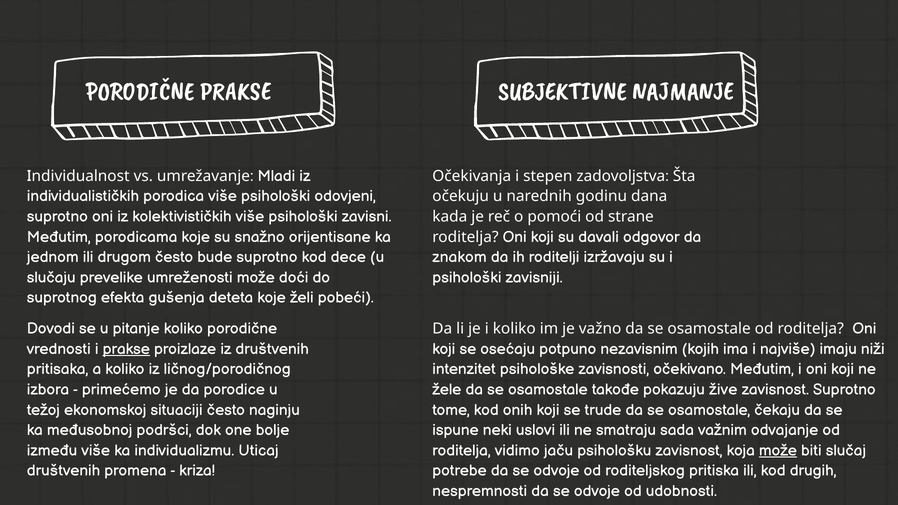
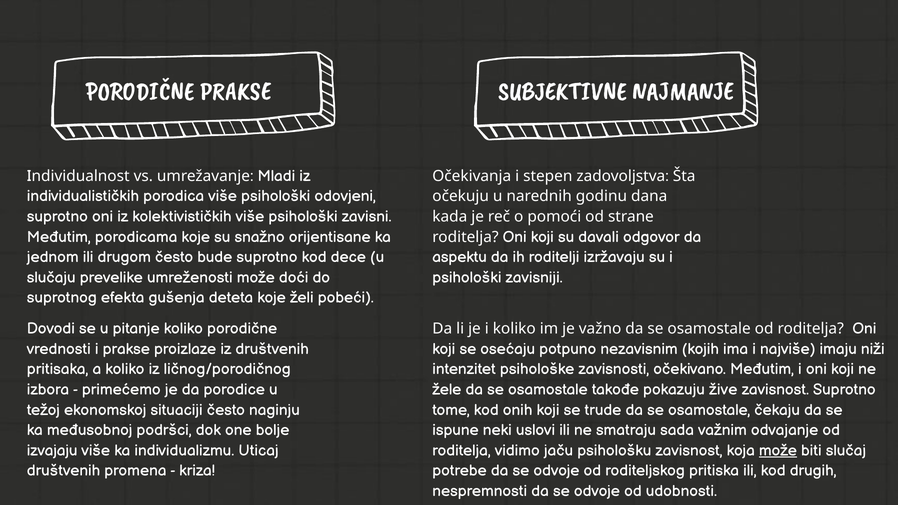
znakom: znakom -> aspektu (460, 257)
prakse underline: present -> none (126, 349)
između: između -> izvajaju (52, 451)
